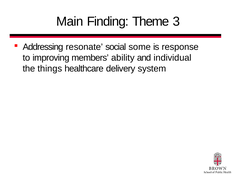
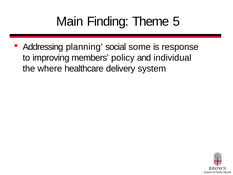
3: 3 -> 5 (176, 22)
resonate: resonate -> planning (84, 47)
ability: ability -> policy (123, 58)
things: things -> where (50, 68)
